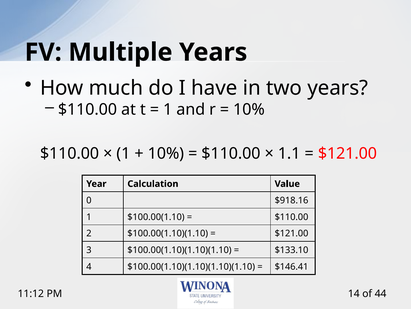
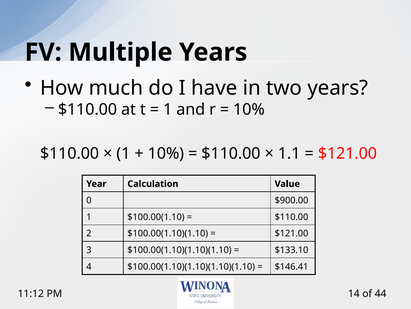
$918.16: $918.16 -> $900.00 (292, 200)
